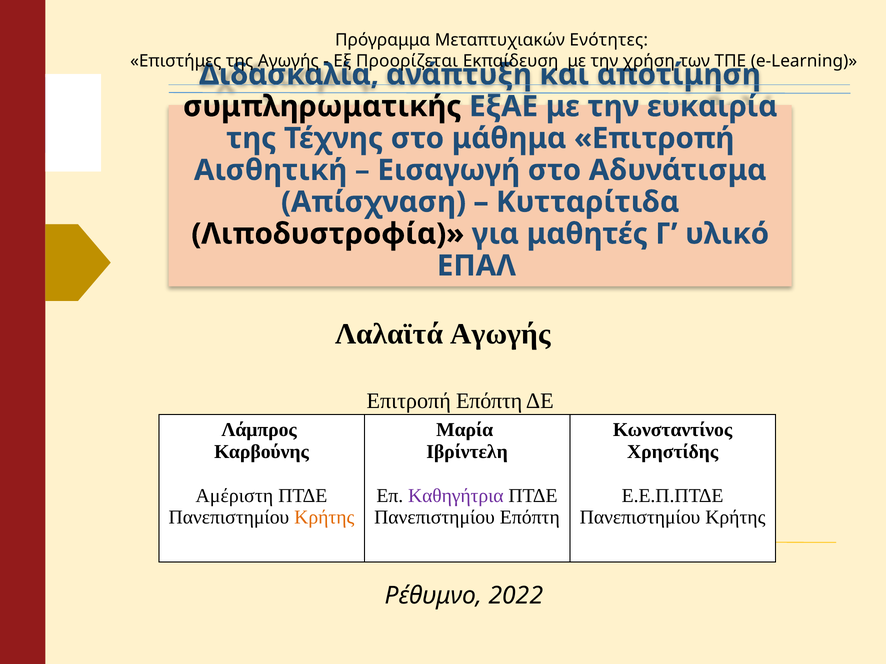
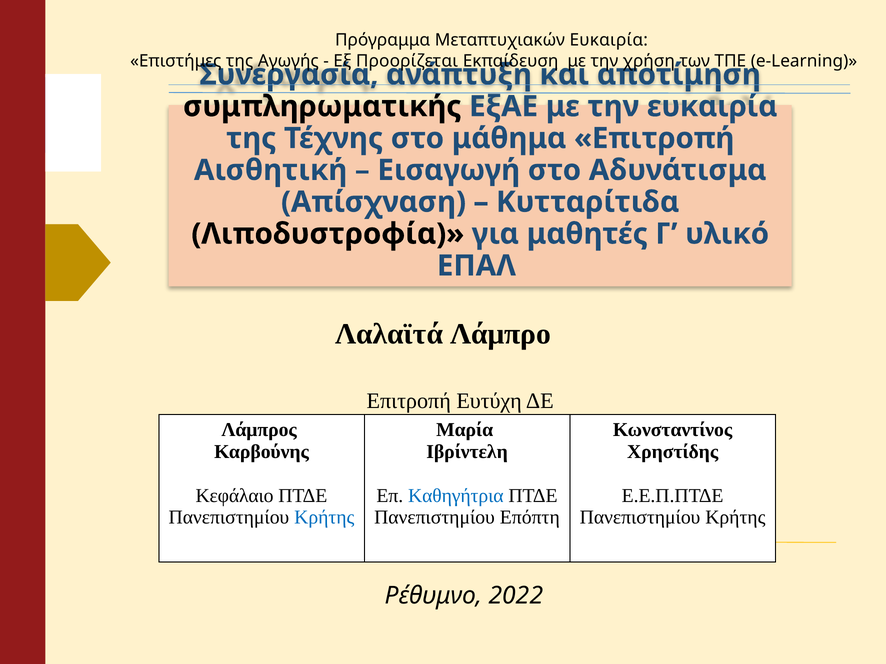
Μεταπτυχιακών Ενότητες: Ενότητες -> Ευκαιρία (609, 40)
Διδασκαλία: Διδασκαλία -> Συνεργασία (289, 75)
Λαλαϊτά Αγωγής: Αγωγής -> Λάμπρο (501, 334)
Επιτροπή Επόπτη: Επόπτη -> Ευτύχη (489, 401)
Αμέριστη: Αμέριστη -> Κεφάλαιο (235, 496)
Καθηγήτρια colour: purple -> blue (456, 496)
Κρήτης colour: orange -> blue (324, 518)
